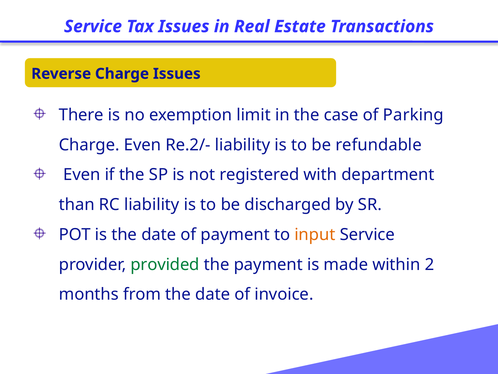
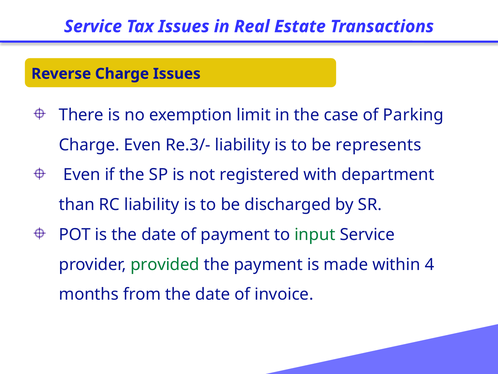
Re.2/-: Re.2/- -> Re.3/- (188, 145)
refundable: refundable -> represents (378, 145)
input colour: orange -> green (315, 234)
2: 2 -> 4 (430, 264)
